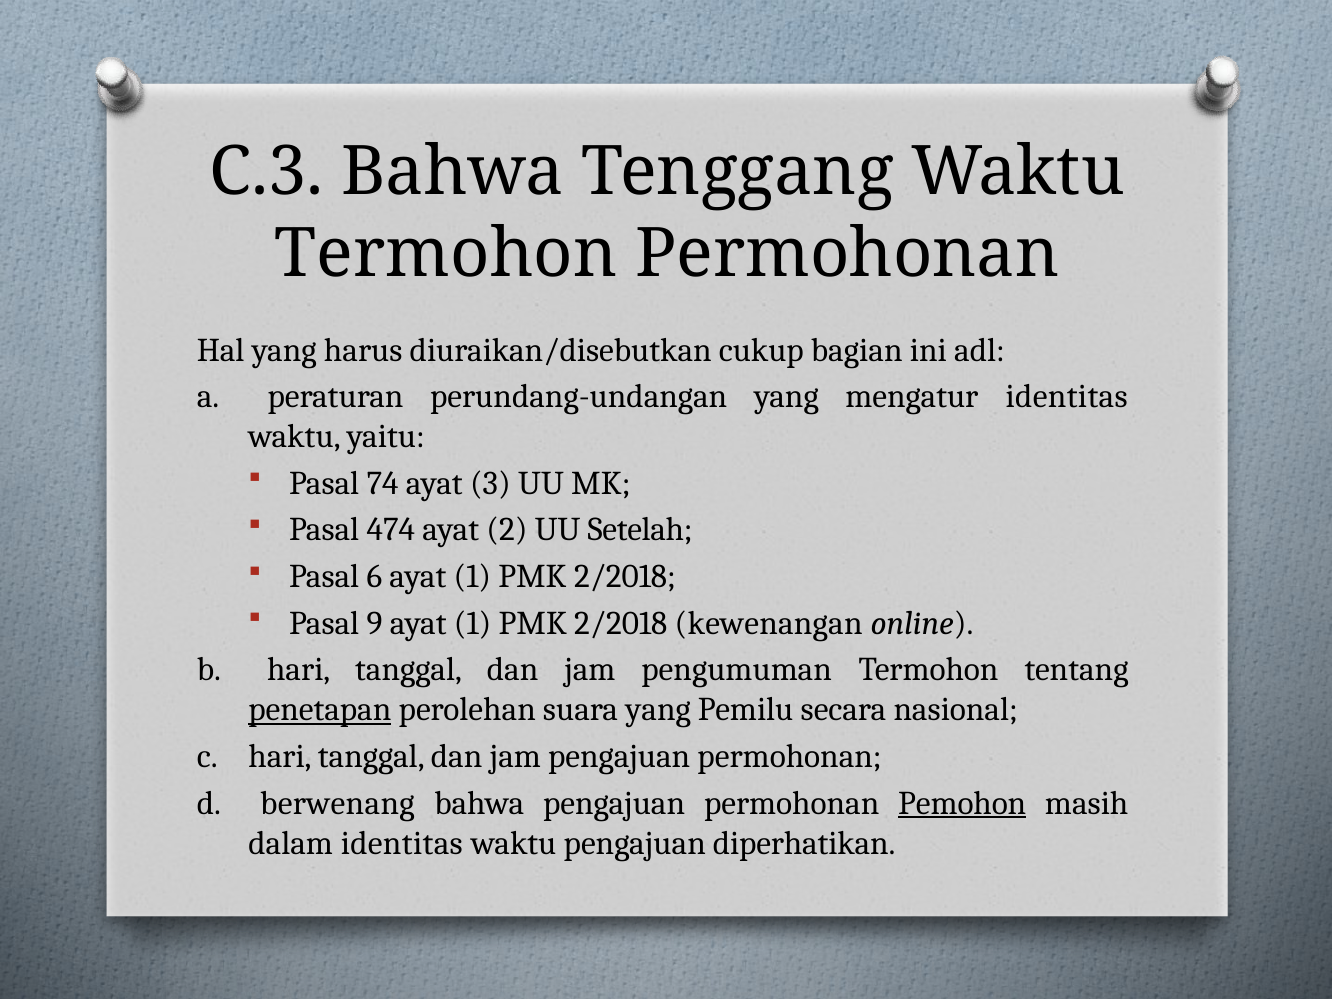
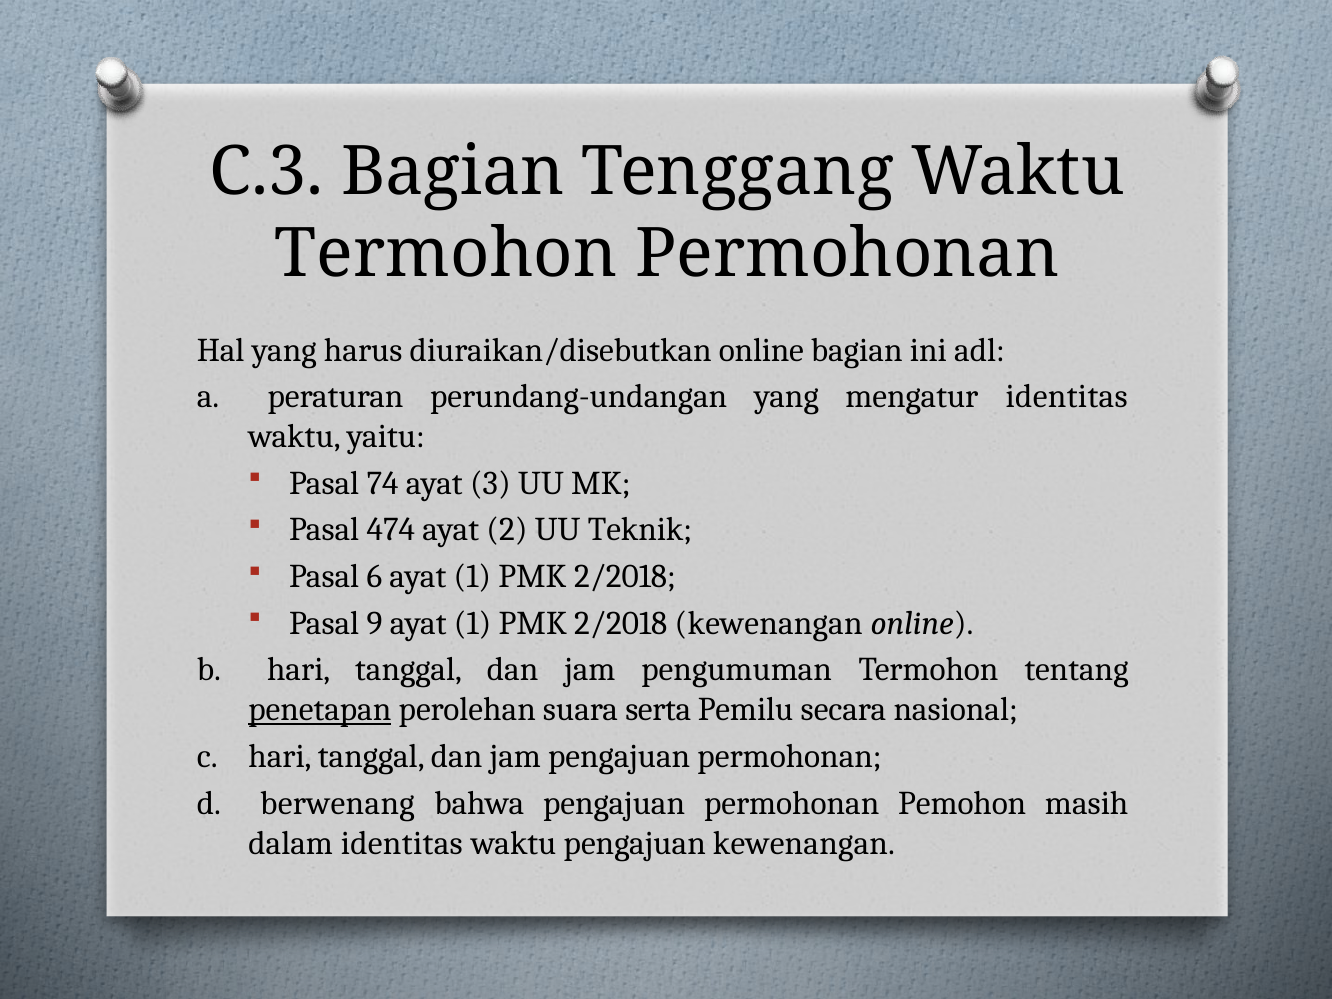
C.3 Bahwa: Bahwa -> Bagian (453, 172)
diuraikan/disebutkan cukup: cukup -> online (761, 350)
Setelah: Setelah -> Teknik (640, 530)
suara yang: yang -> serta (658, 710)
Pemohon underline: present -> none (962, 803)
pengajuan diperhatikan: diperhatikan -> kewenangan (804, 843)
